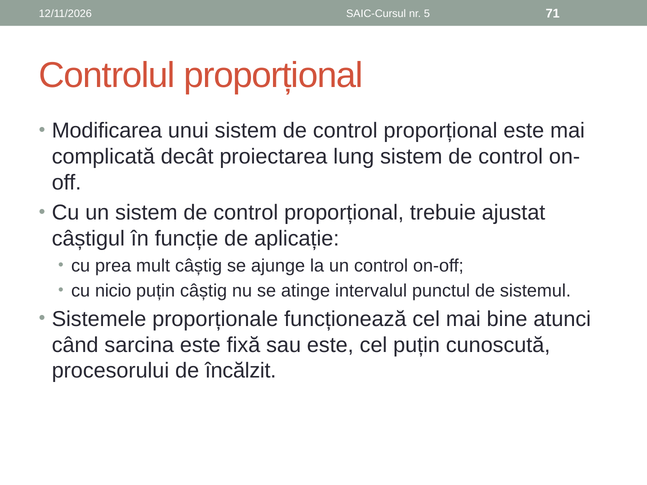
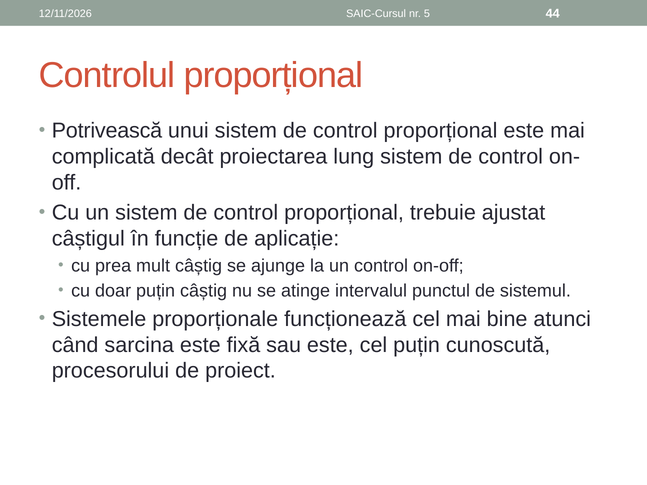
71: 71 -> 44 (553, 14)
Modificarea: Modificarea -> Potrivească (107, 131)
nicio: nicio -> doar (113, 291)
încălzit: încălzit -> proiect (240, 371)
